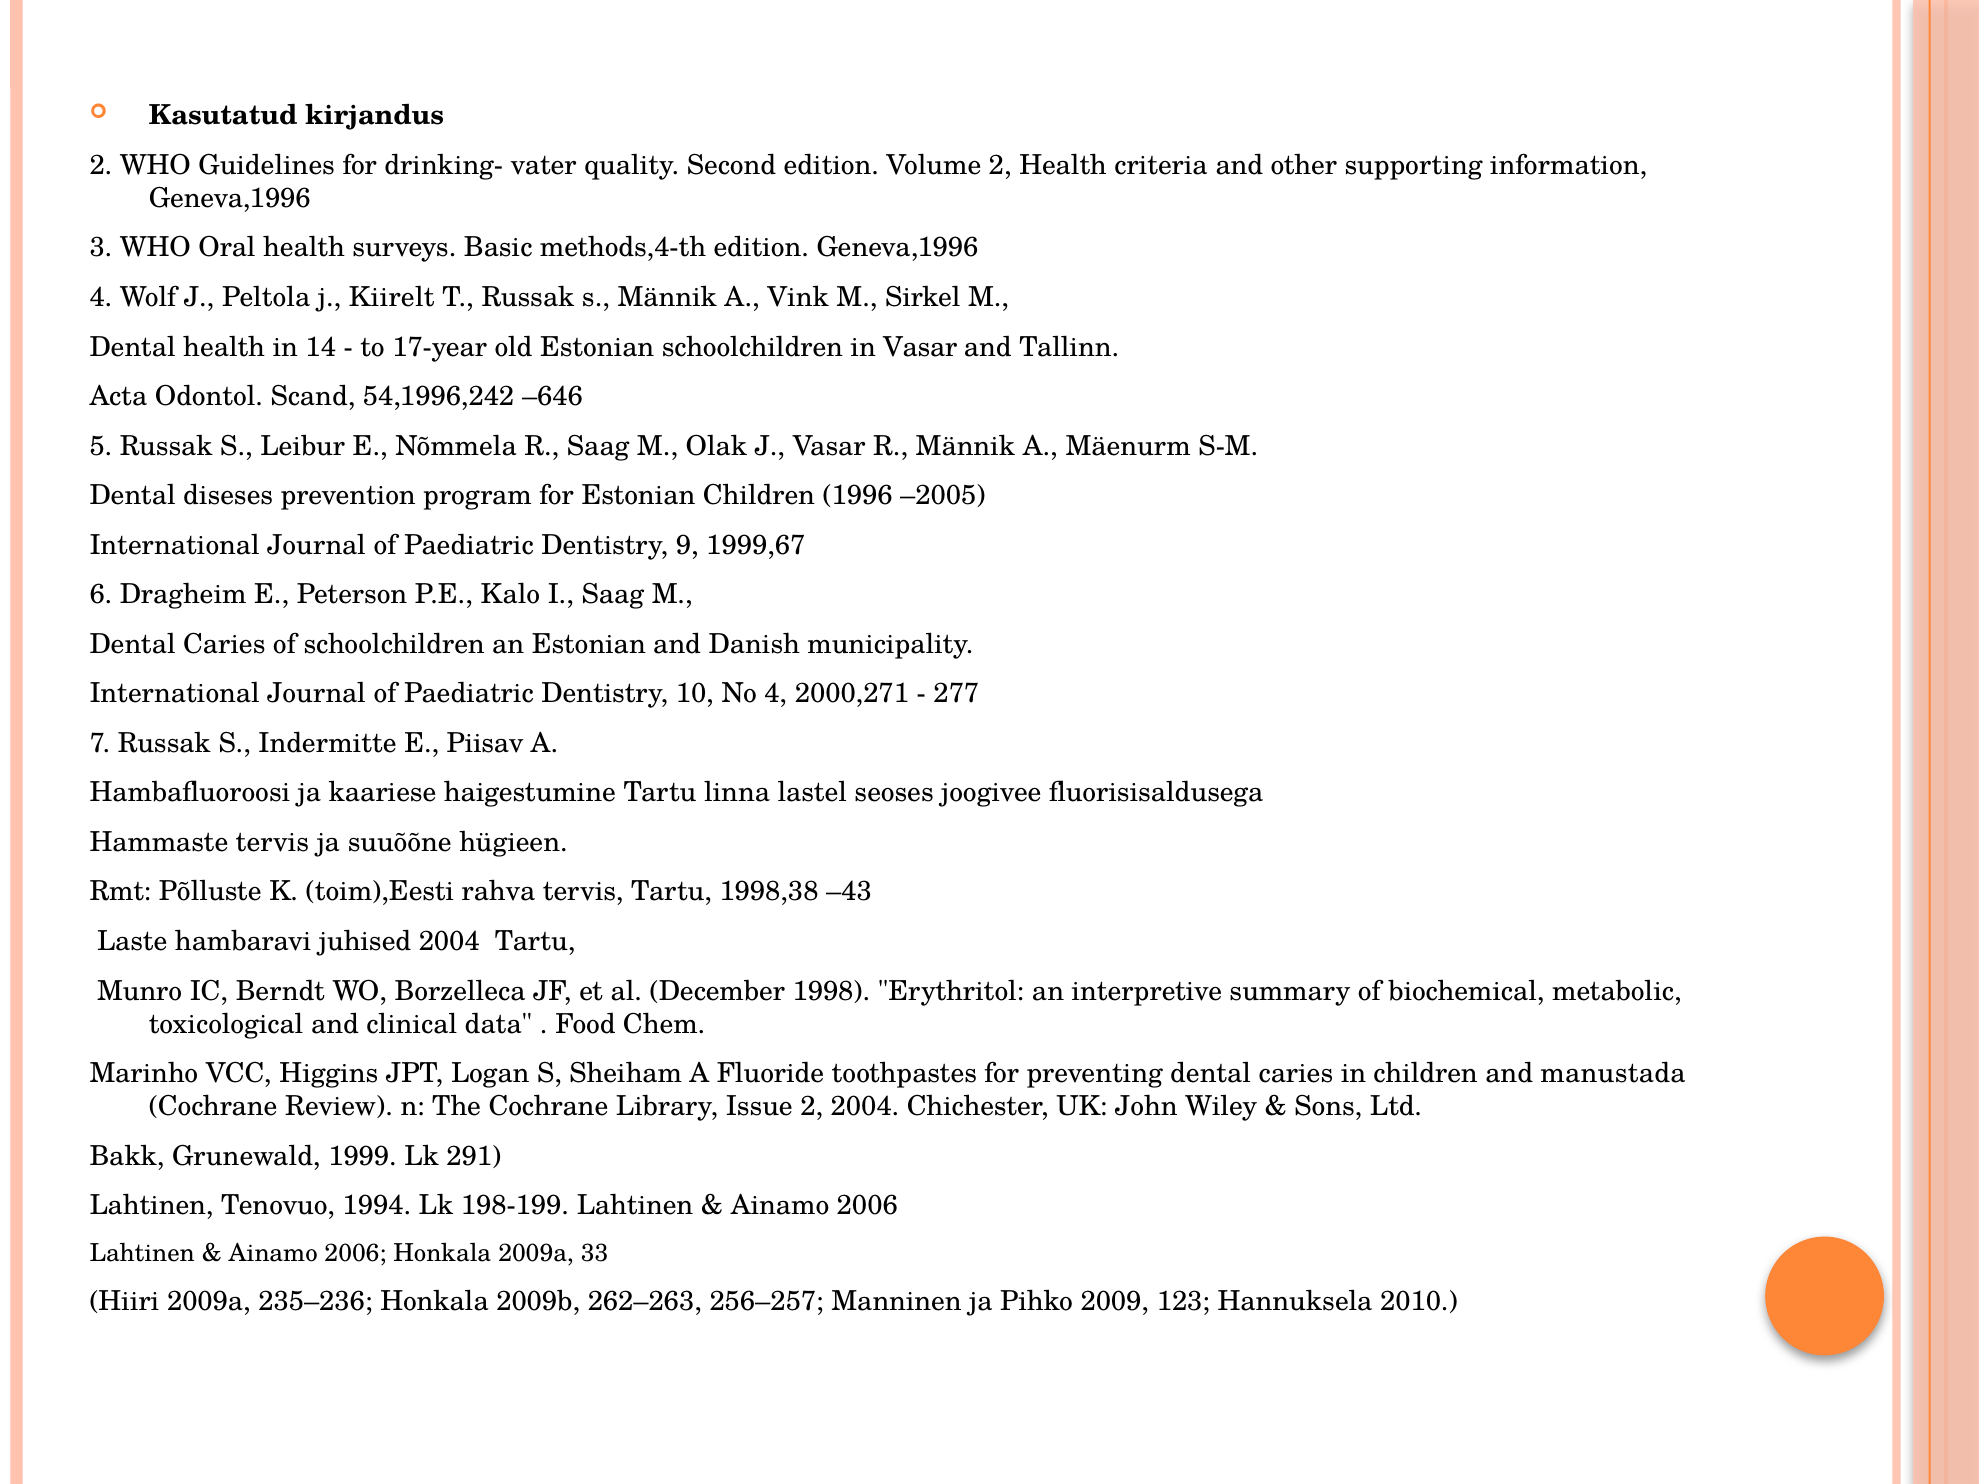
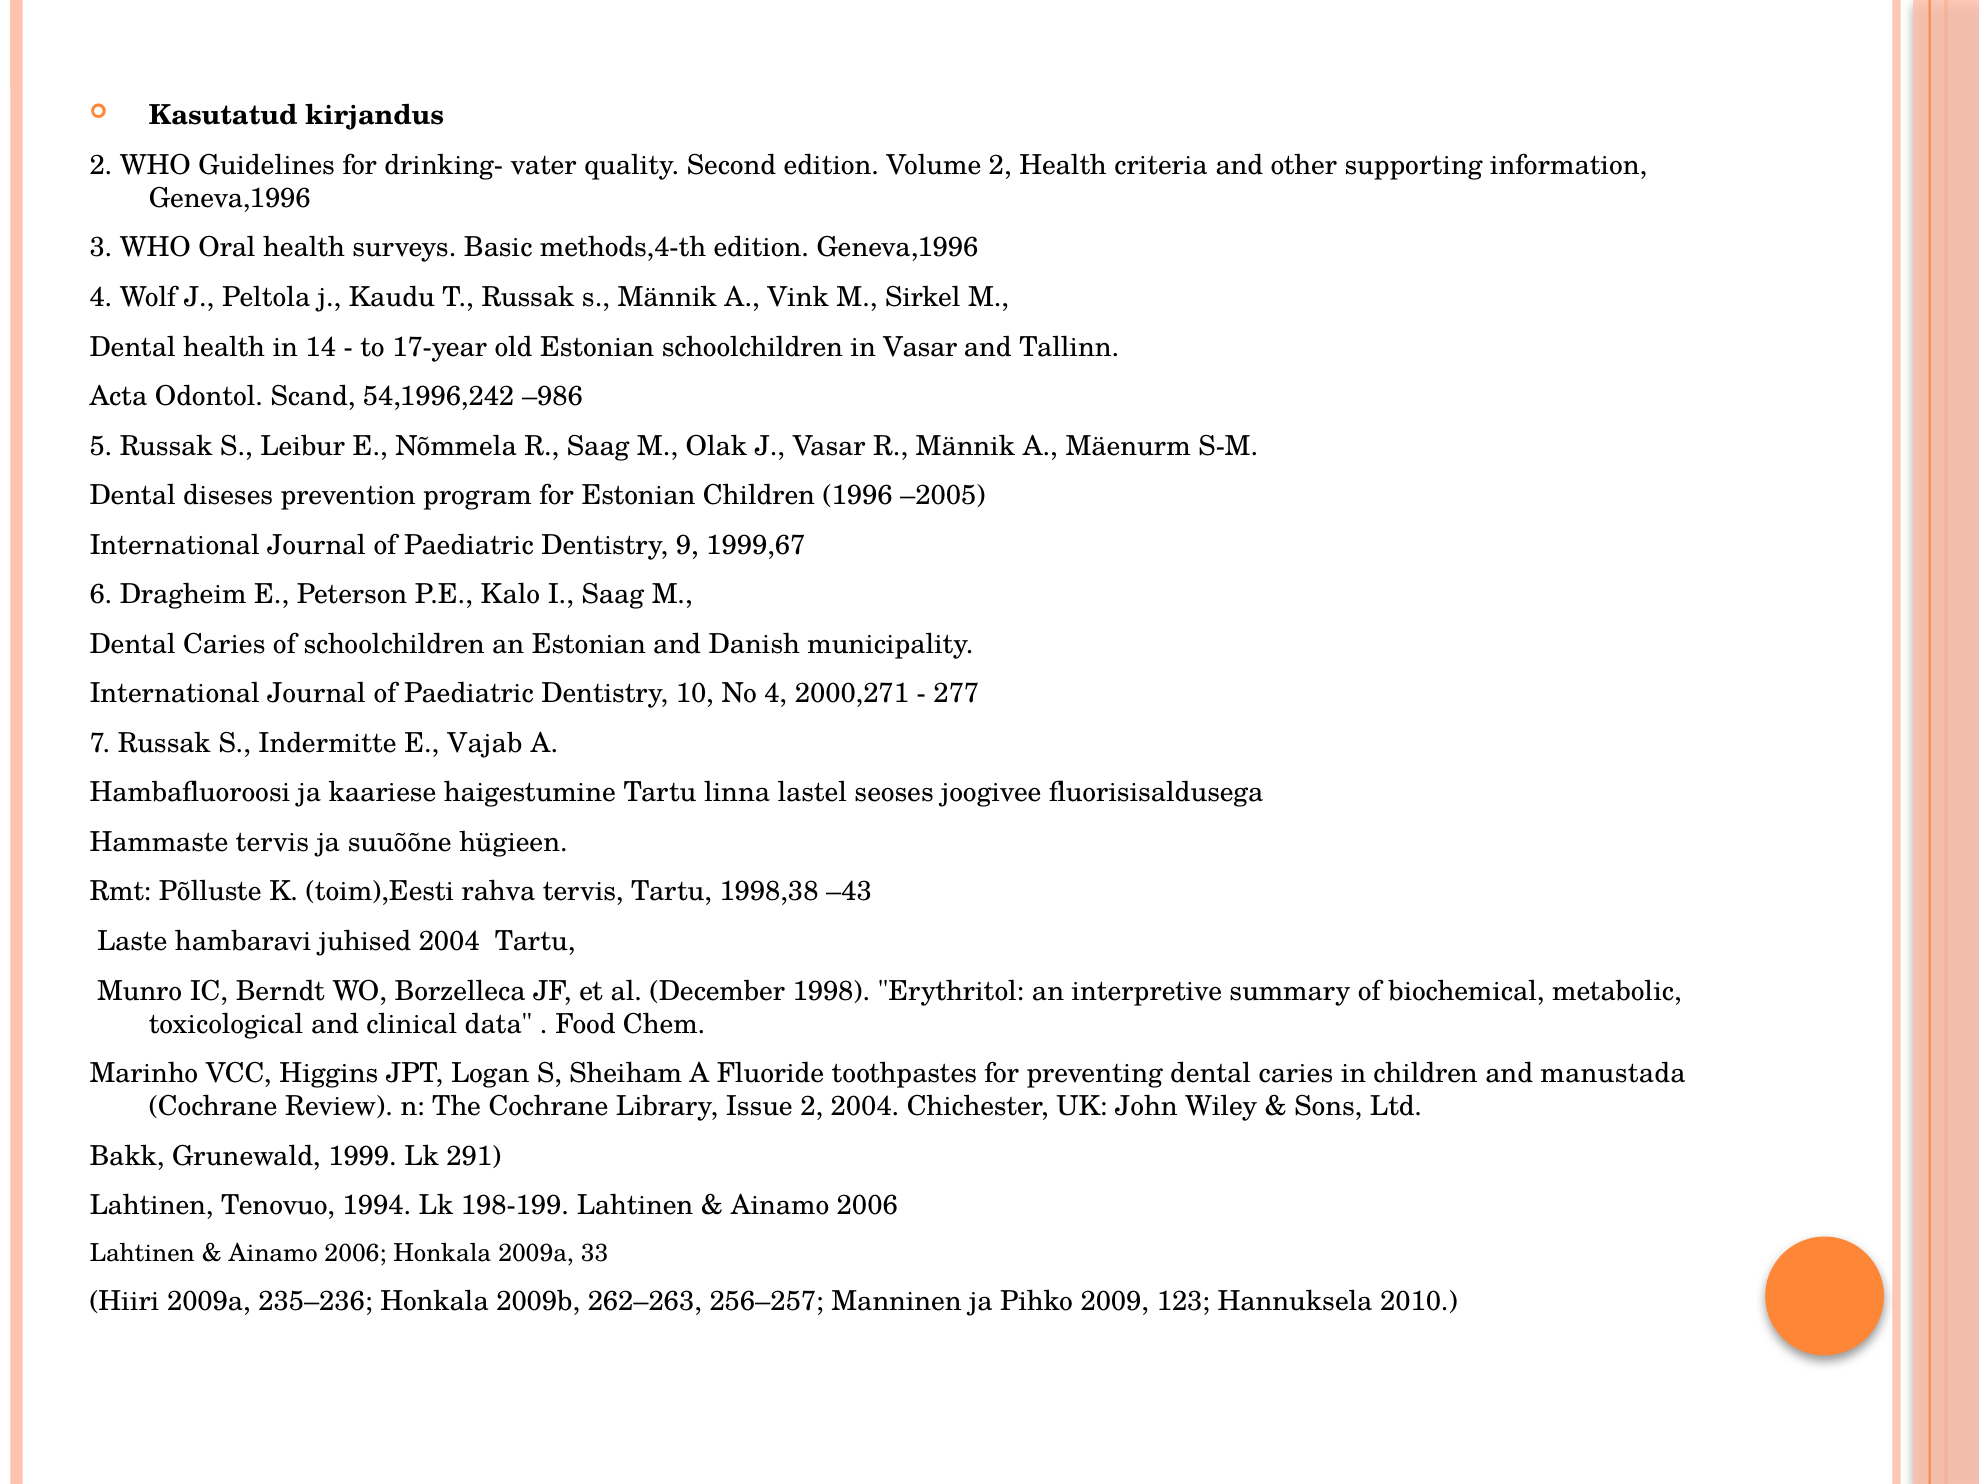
Kiirelt: Kiirelt -> Kaudu (392, 297)
–646: –646 -> –986 (552, 397)
Piisav: Piisav -> Vajab (485, 743)
